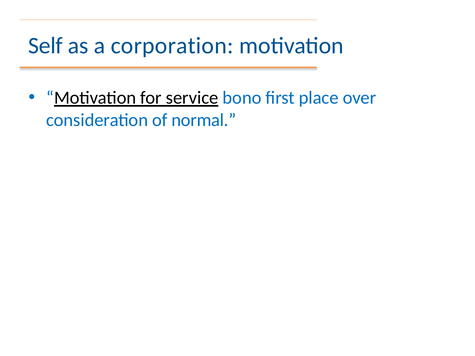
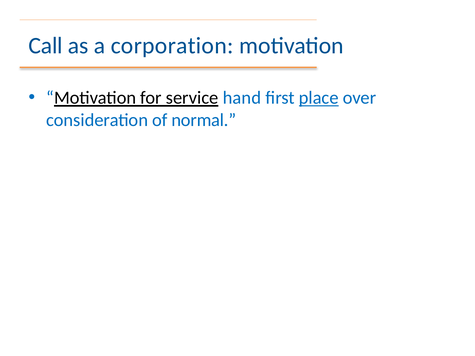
Self: Self -> Call (46, 46)
bono: bono -> hand (242, 98)
place underline: none -> present (319, 98)
